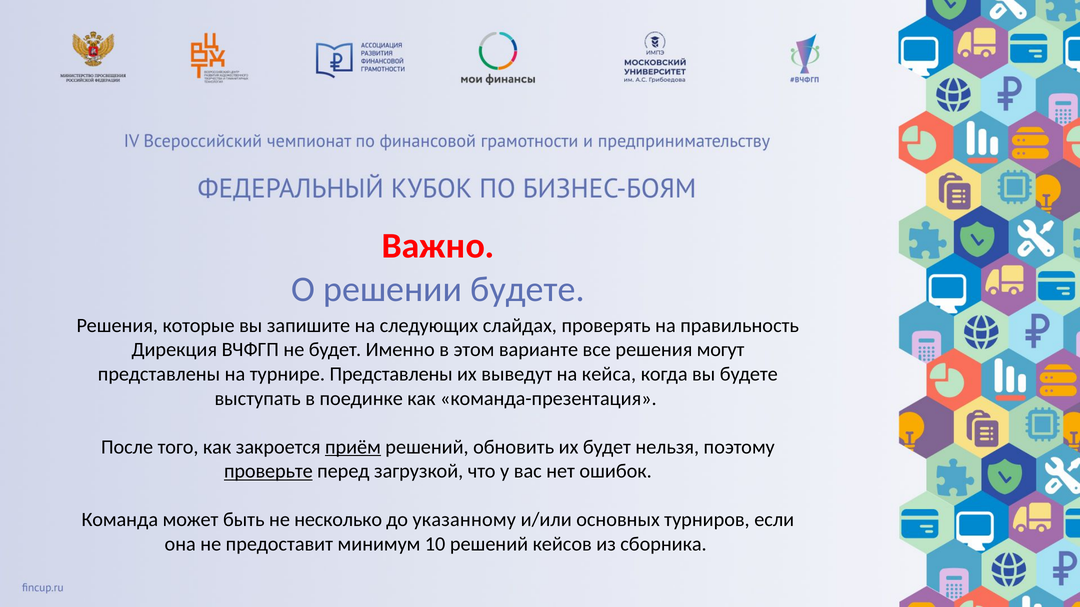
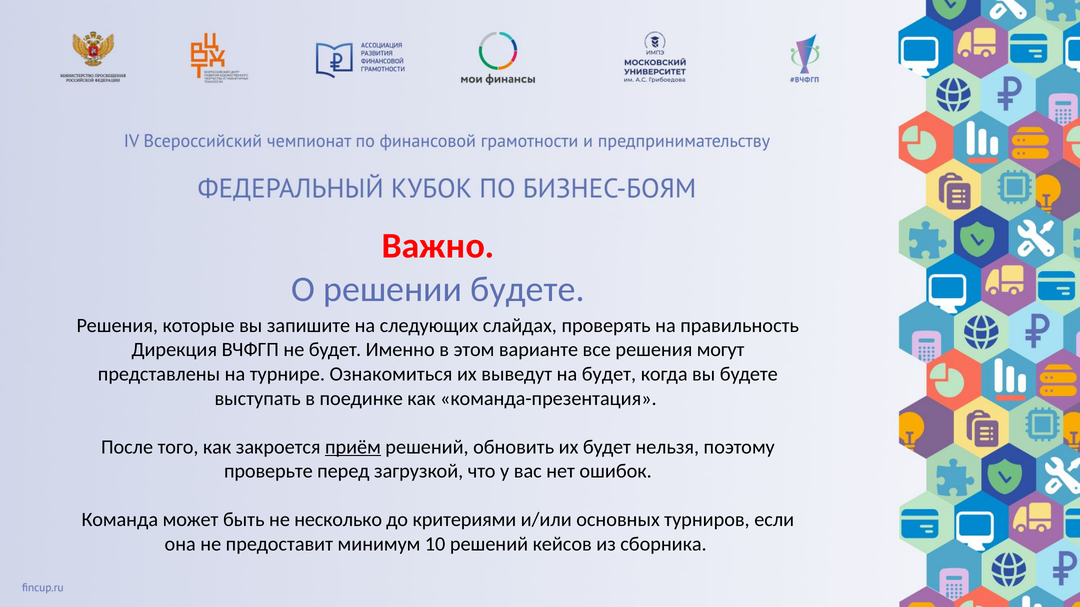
турнире Представлены: Представлены -> Ознакомиться (391, 374)
на кейса: кейса -> будет (609, 374)
проверьте underline: present -> none (268, 472)
указанному: указанному -> критериями (464, 520)
